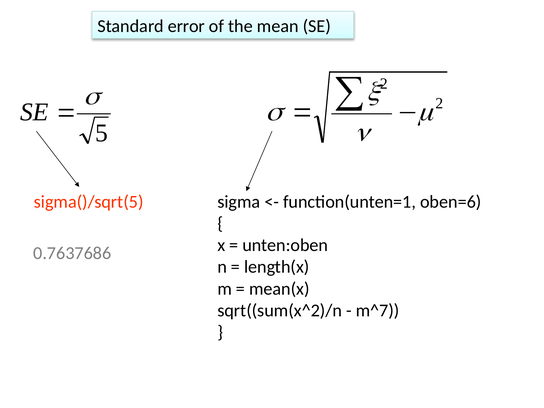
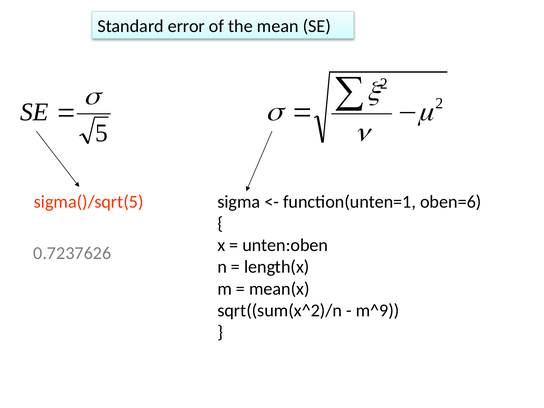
0.7637686: 0.7637686 -> 0.7237626 (72, 253)
m^7: m^7 -> m^9 (378, 311)
